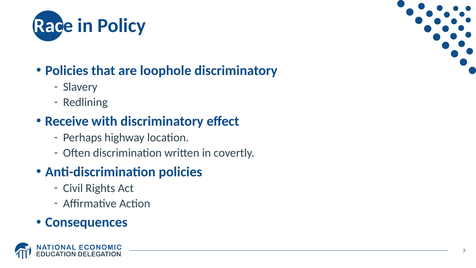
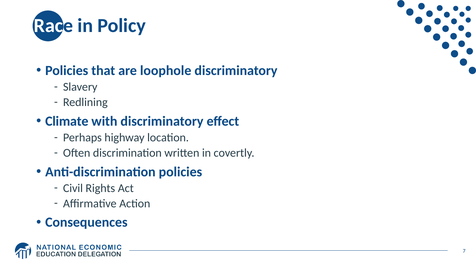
Receive: Receive -> Climate (67, 121)
